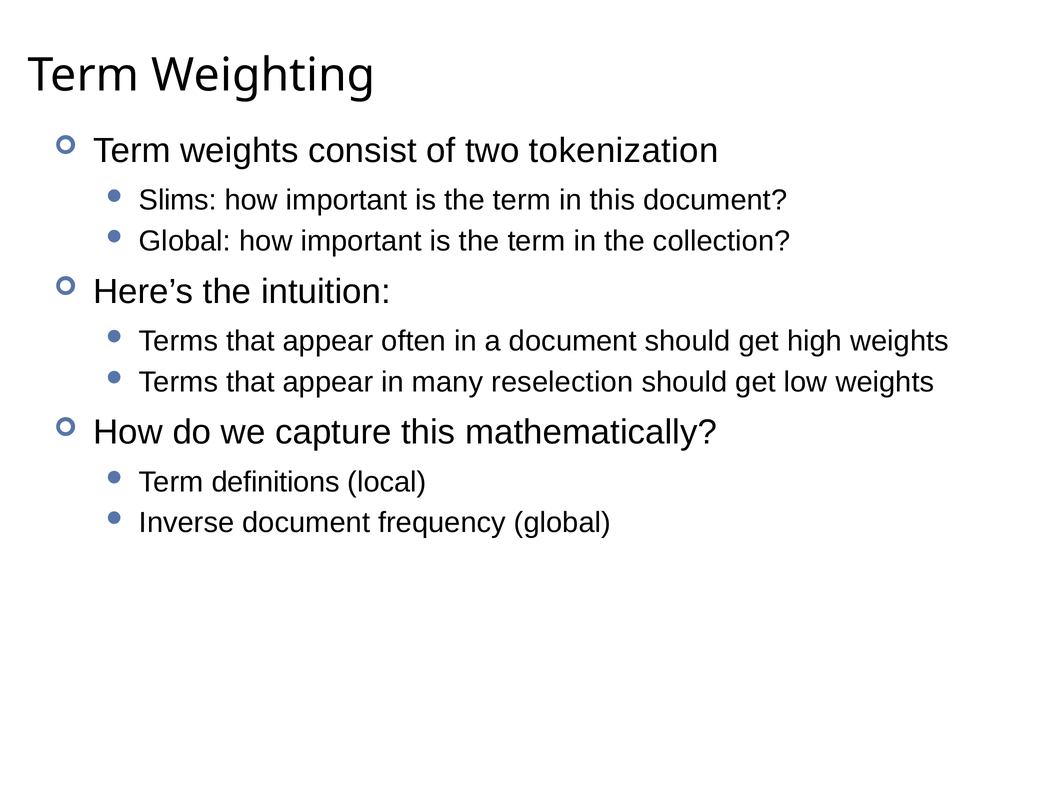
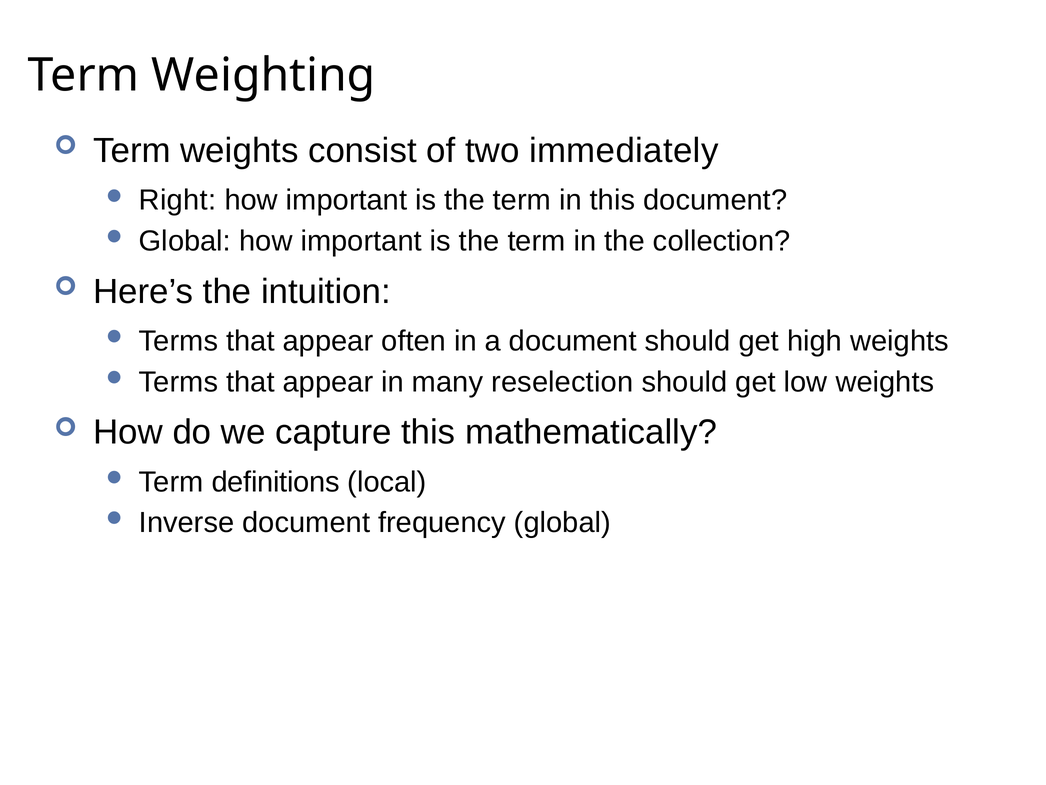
tokenization: tokenization -> immediately (624, 151)
Slims: Slims -> Right (178, 200)
